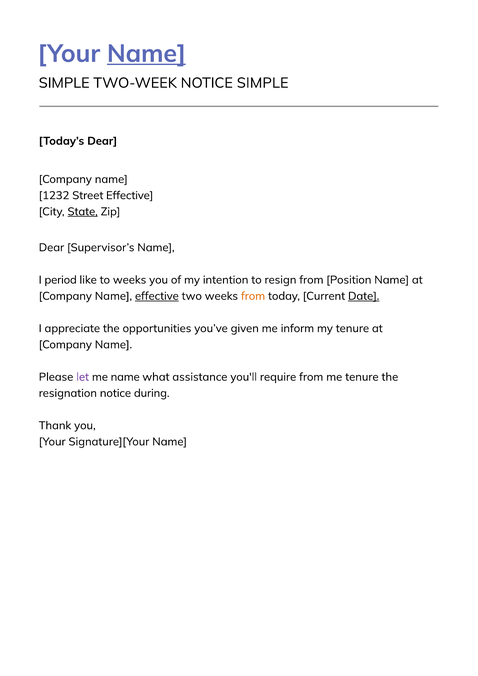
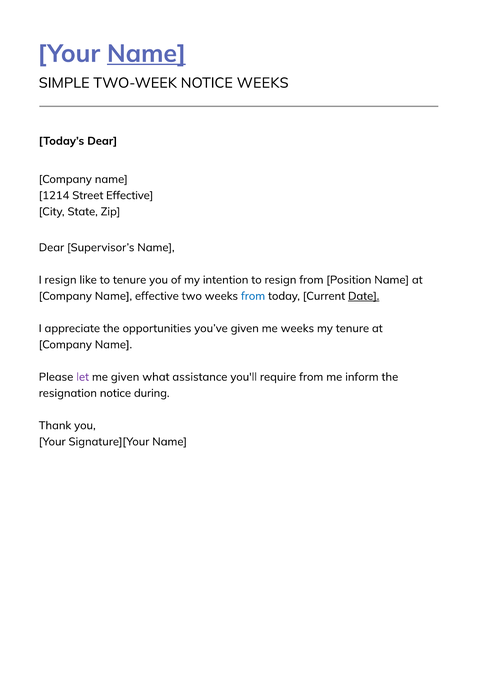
NOTICE SIMPLE: SIMPLE -> WEEKS (263, 83)
1232: 1232 -> 1214 (54, 195)
State underline: present -> none (83, 212)
I period: period -> resign (61, 280)
to weeks: weeks -> tenure (130, 280)
effective underline: present -> none (157, 296)
from colour: orange -> blue (253, 296)
me inform: inform -> weeks (297, 328)
me name: name -> given (125, 377)
me tenure: tenure -> inform (362, 377)
